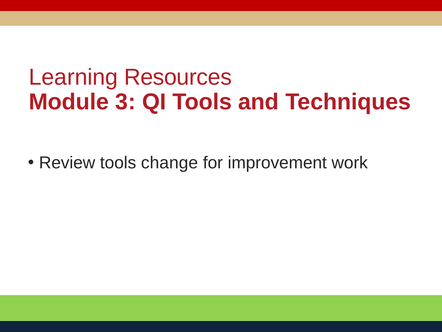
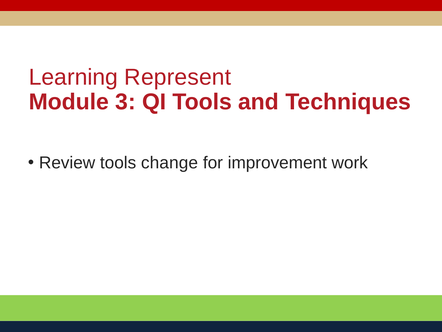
Resources: Resources -> Represent (178, 77)
